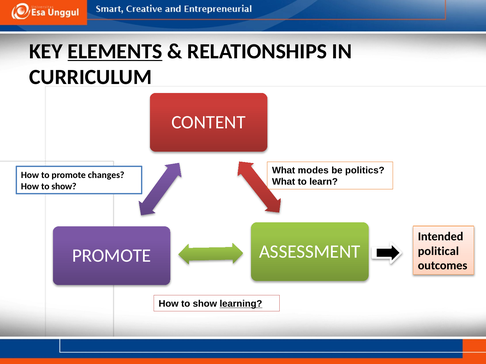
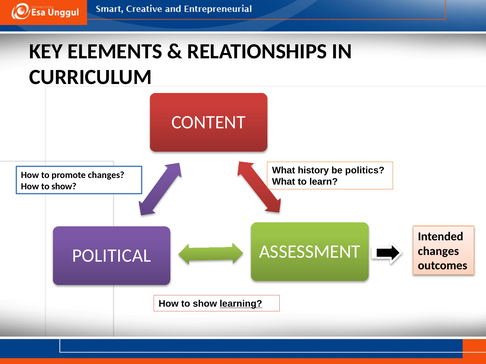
ELEMENTS underline: present -> none (115, 51)
modes: modes -> history (313, 171)
political: political -> changes (438, 251)
PROMOTE: PROMOTE -> POLITICAL (112, 256)
